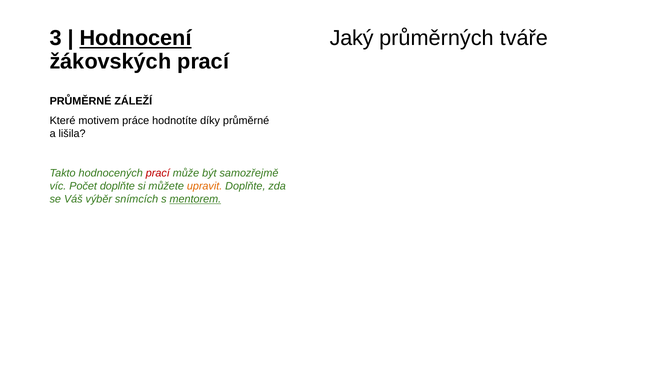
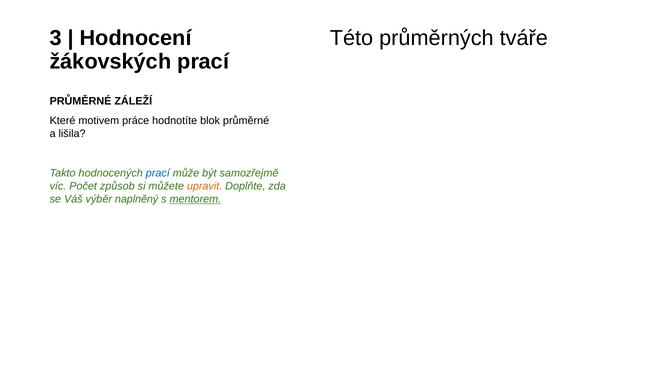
Hodnocení underline: present -> none (136, 38)
Jaký: Jaký -> Této (352, 38)
díky: díky -> blok (210, 121)
prací colour: red -> blue (158, 174)
Počet doplňte: doplňte -> způsob (117, 187)
snímcích: snímcích -> naplněný (137, 200)
